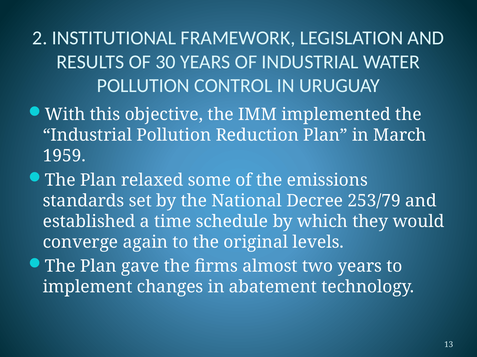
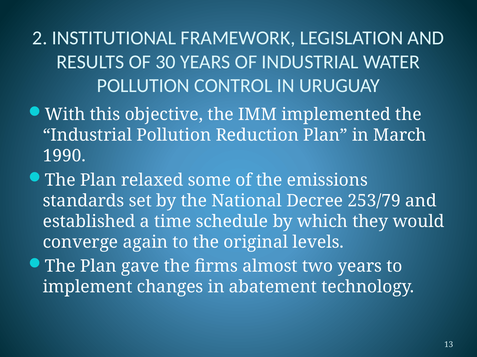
1959: 1959 -> 1990 (64, 156)
